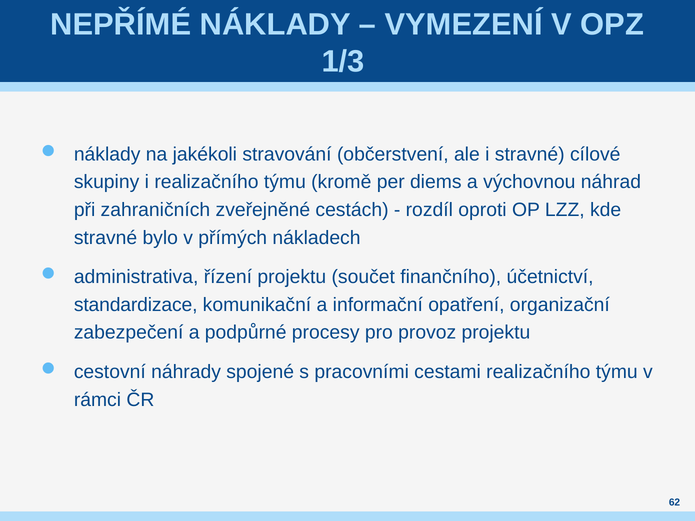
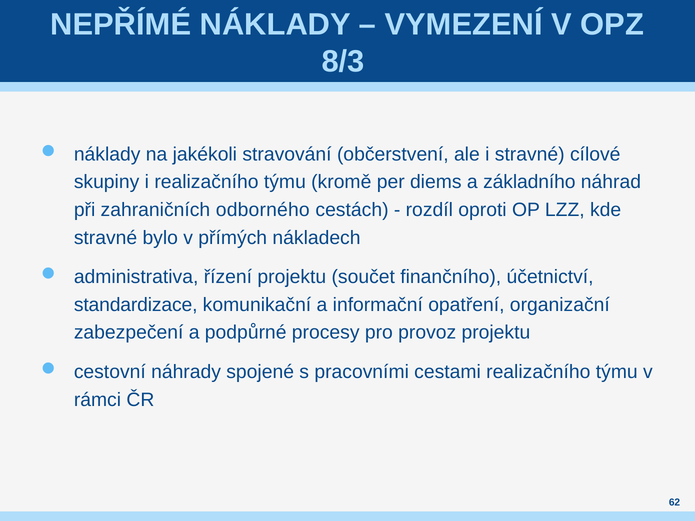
1/3: 1/3 -> 8/3 (343, 62)
výchovnou: výchovnou -> základního (529, 182)
zveřejněné: zveřejněné -> odborného (263, 210)
